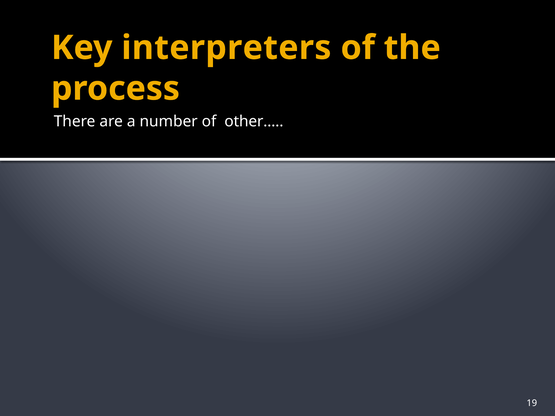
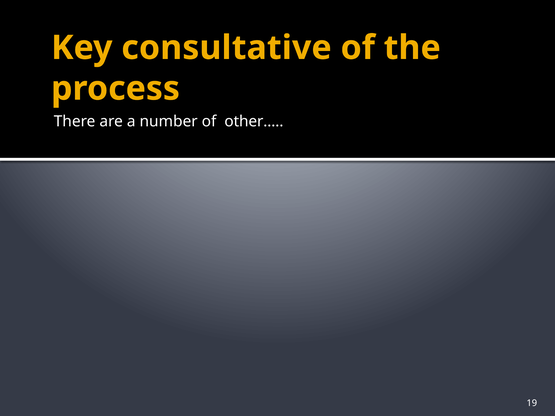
interpreters: interpreters -> consultative (227, 48)
